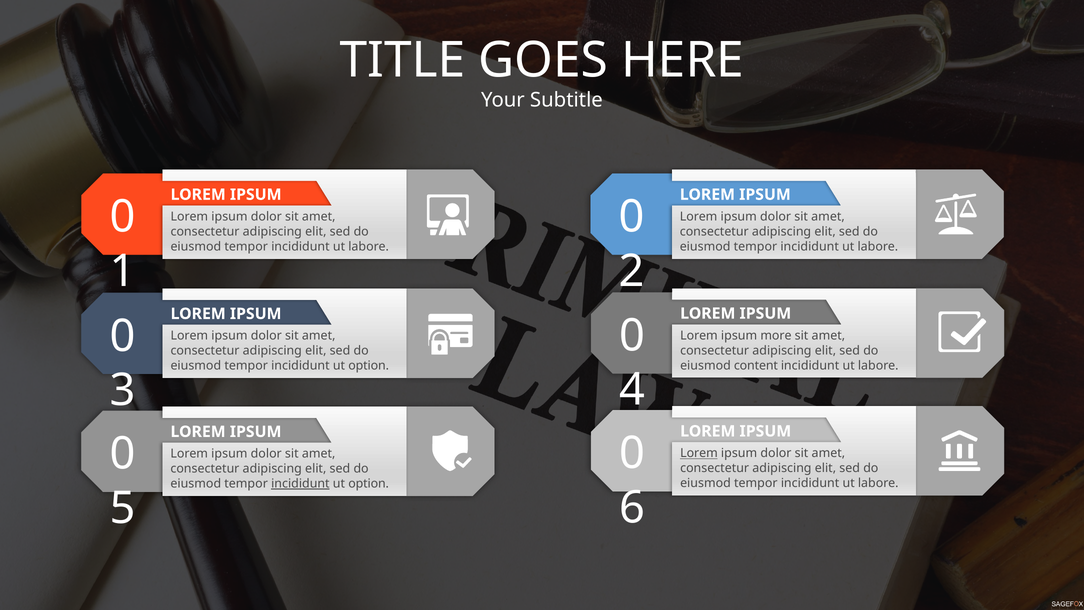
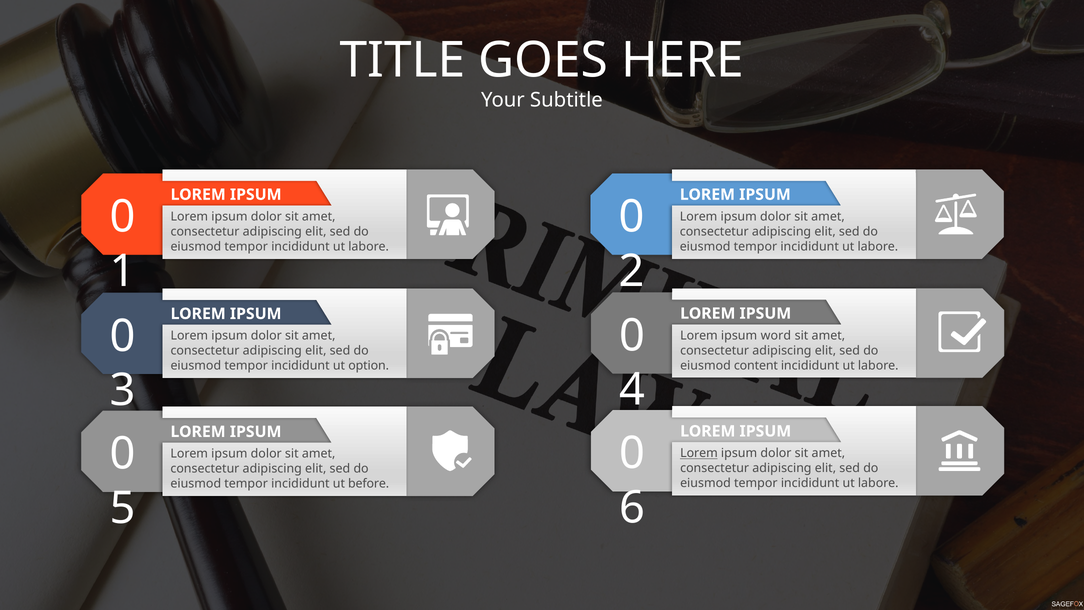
more: more -> word (776, 335)
incididunt underline: present -> none (300, 484)
option: option -> before (369, 484)
